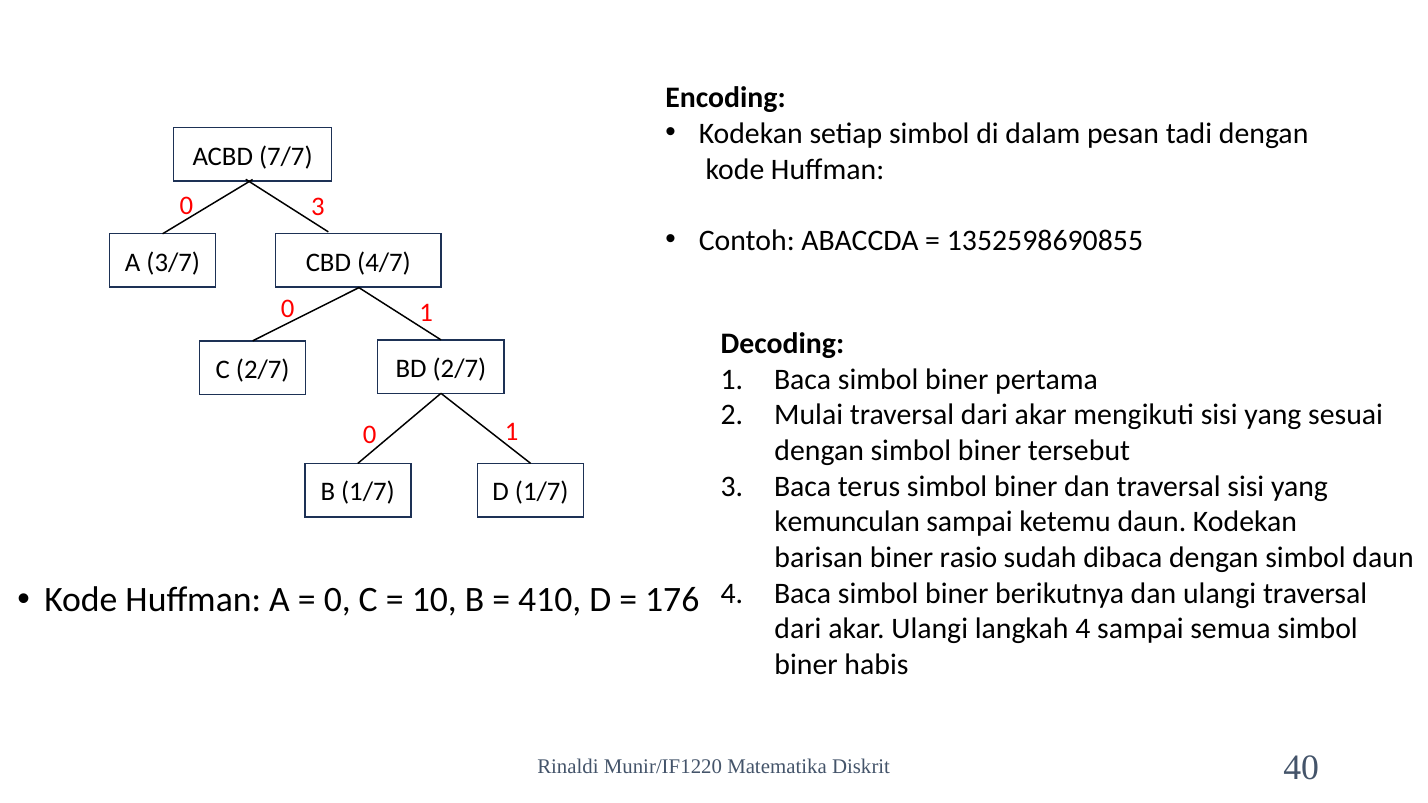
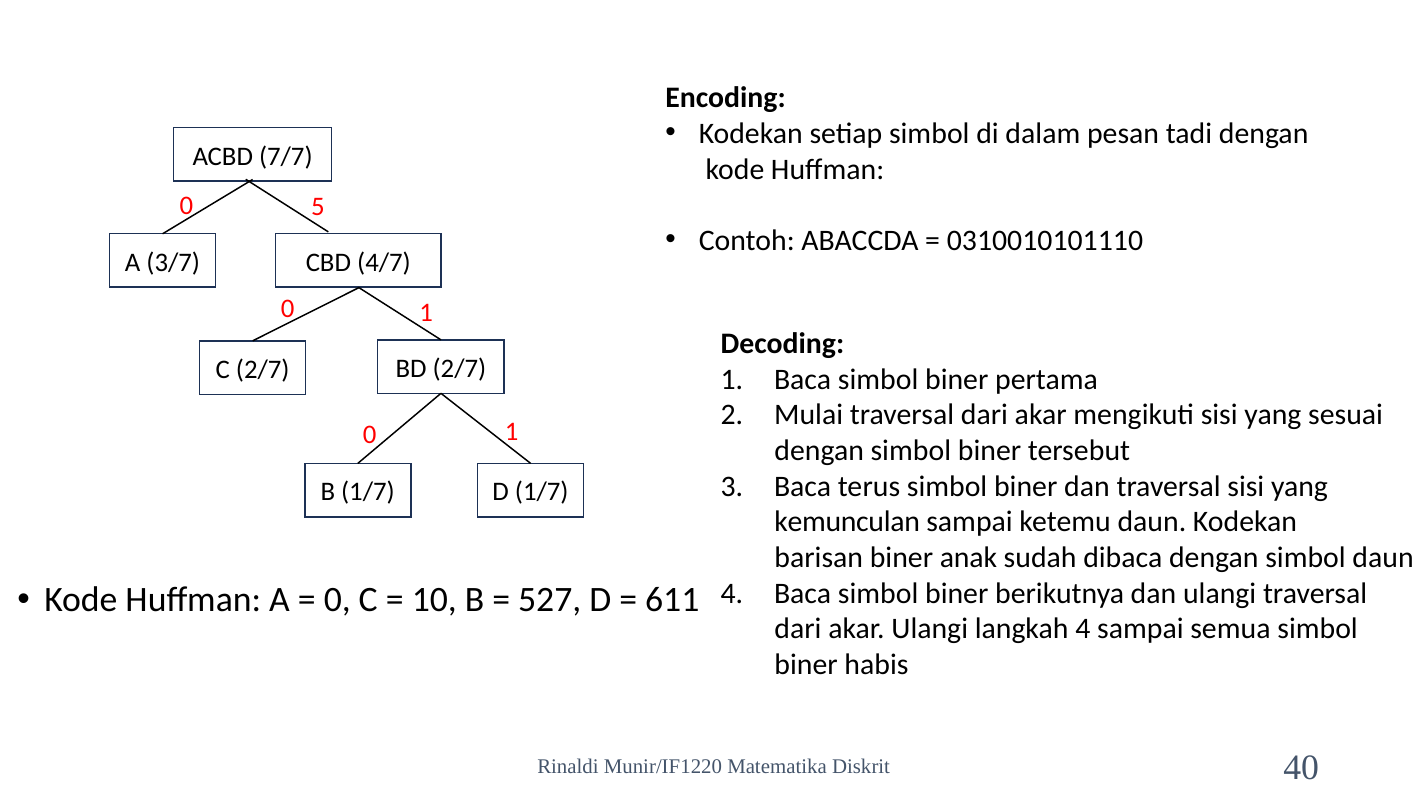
0 3: 3 -> 5 (318, 207)
1352598690855: 1352598690855 -> 0310010101110 (1045, 241)
rasio: rasio -> anak (968, 558)
410: 410 -> 527 (550, 600)
176: 176 -> 611 (672, 600)
